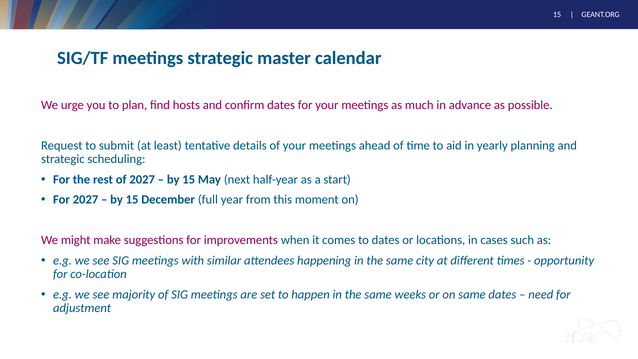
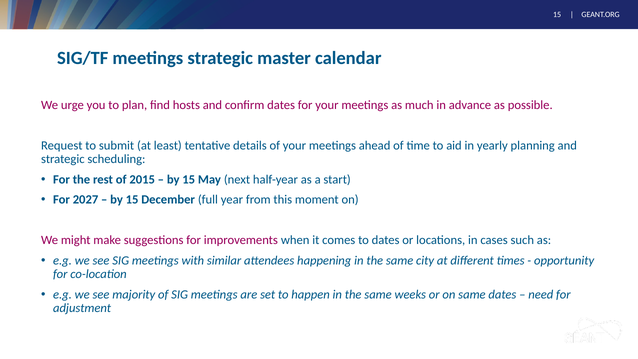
of 2027: 2027 -> 2015 (142, 179)
